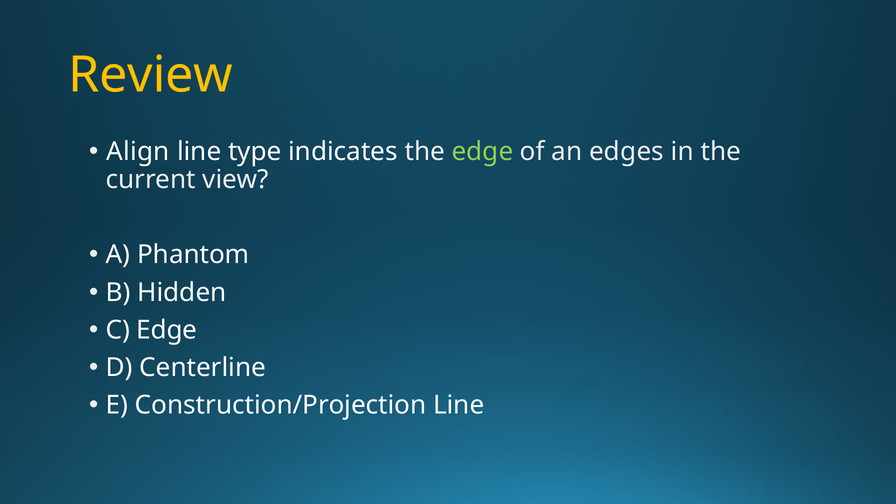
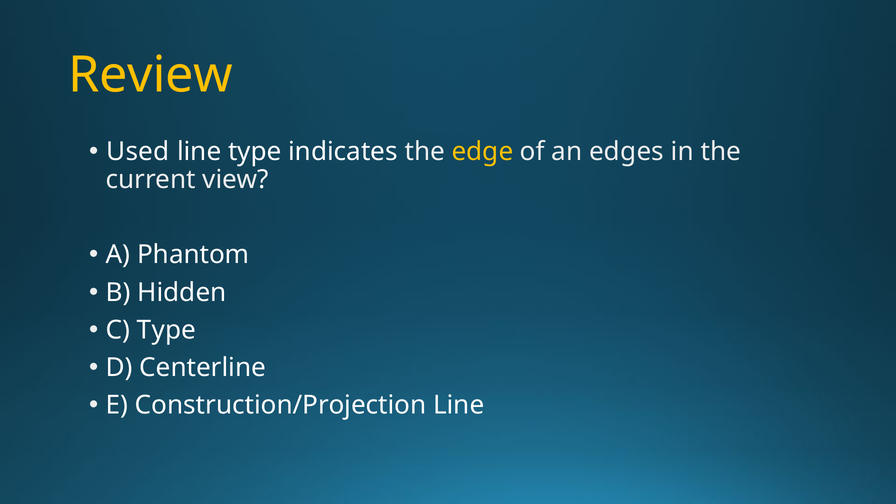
Align: Align -> Used (138, 151)
edge colour: light green -> yellow (482, 151)
C Edge: Edge -> Type (167, 330)
